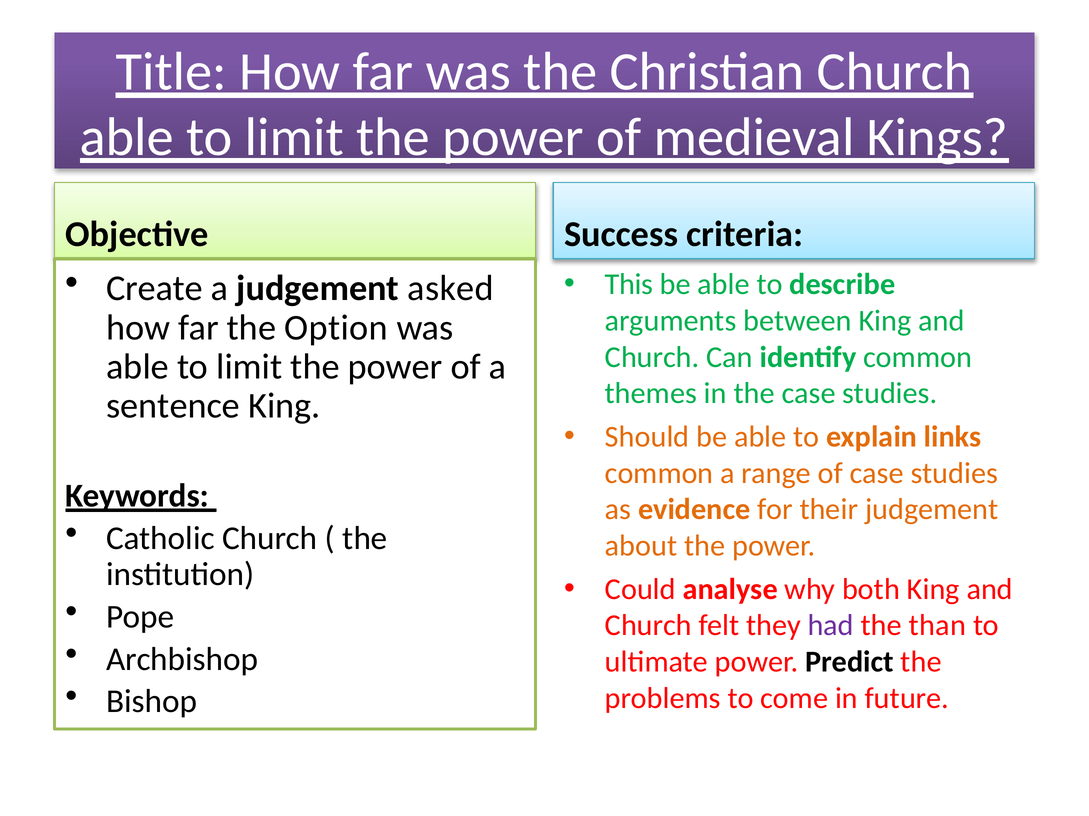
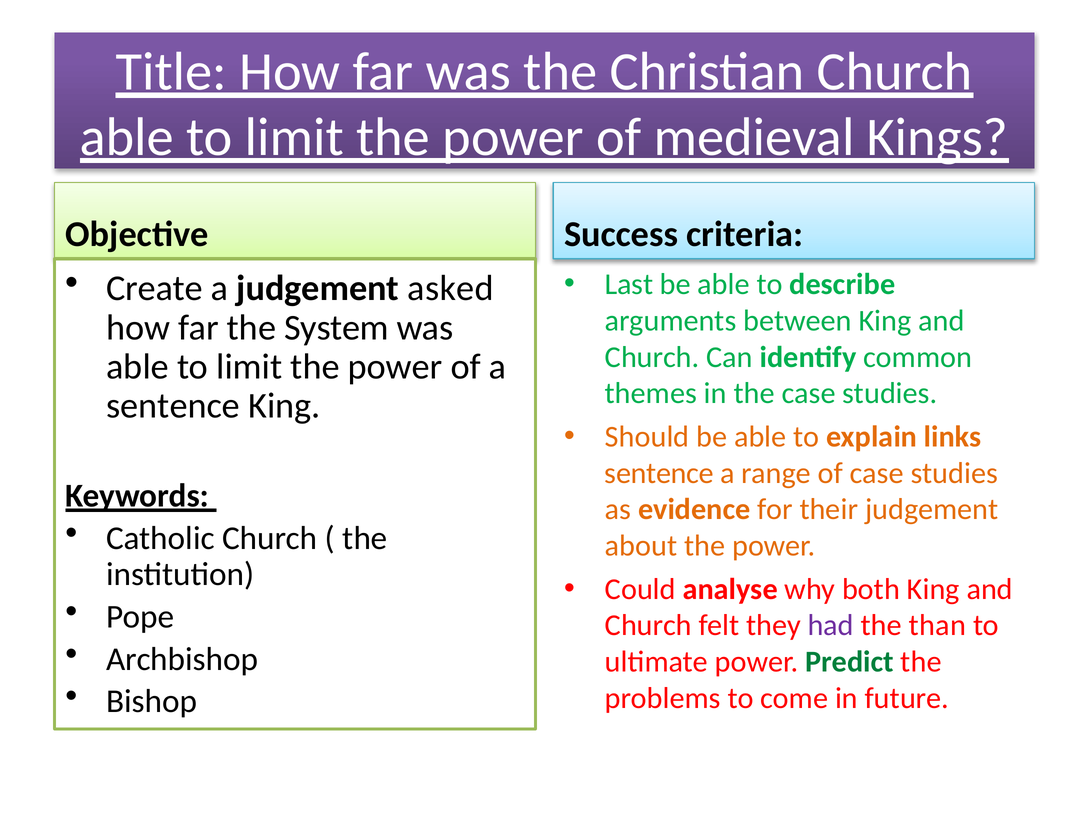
This: This -> Last (629, 285)
Option: Option -> System (336, 328)
common: common -> sentence (659, 474)
Predict colour: black -> green (849, 662)
